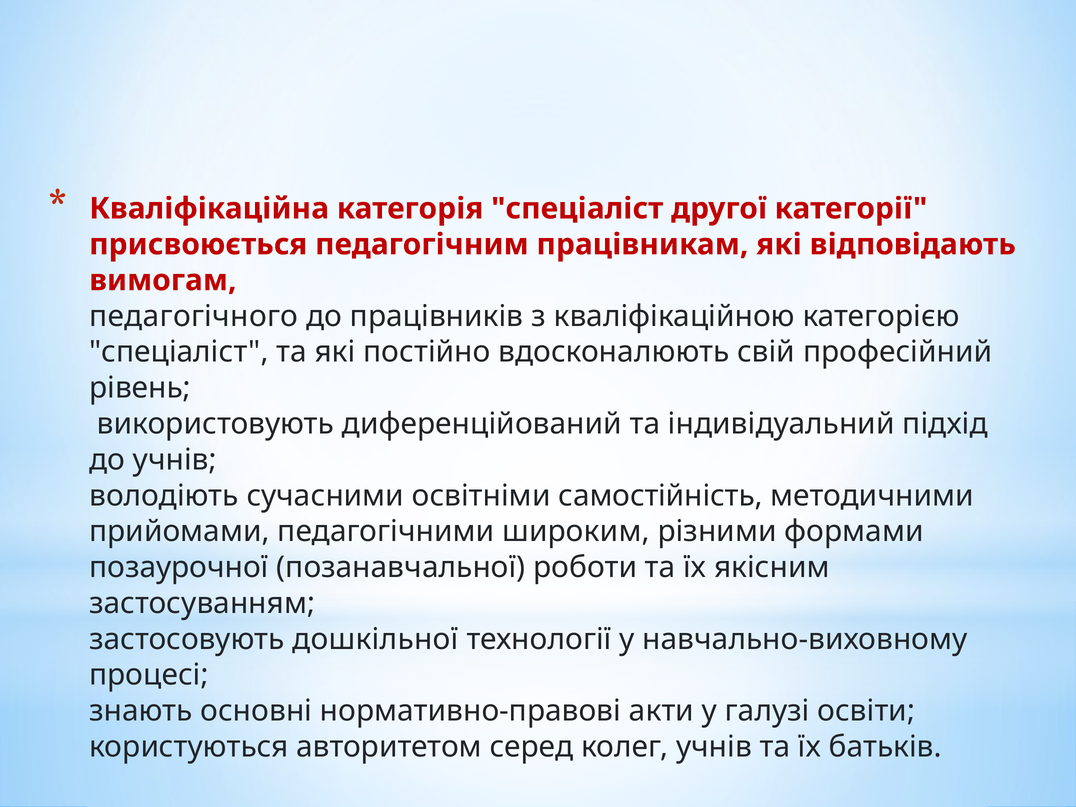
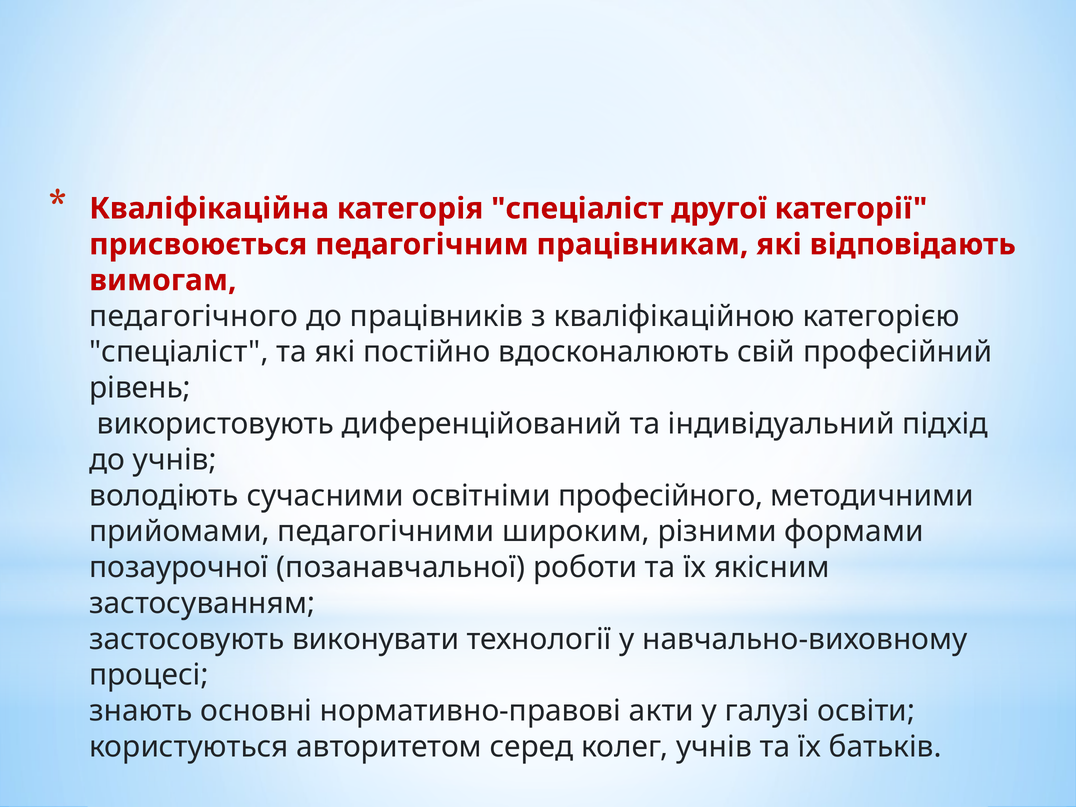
самостійність: самостійність -> професійного (661, 496)
дошкільної: дошкільної -> виконувати (376, 639)
